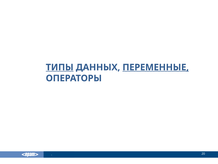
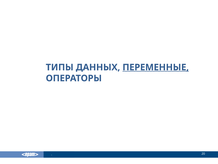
ТИПЫ underline: present -> none (60, 67)
